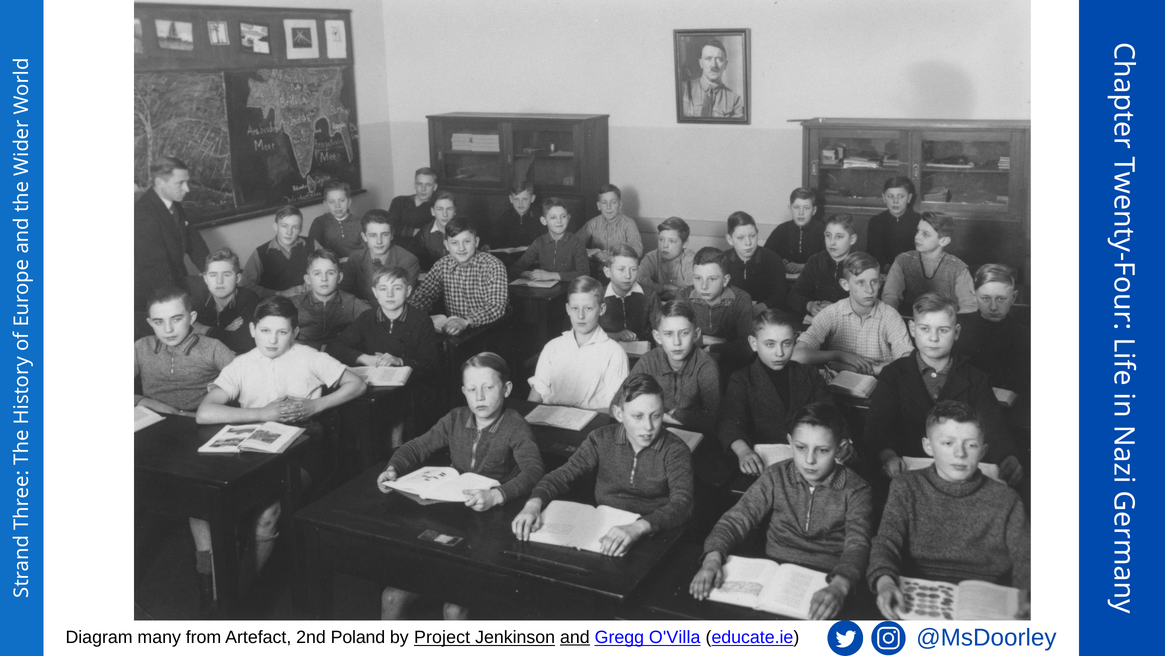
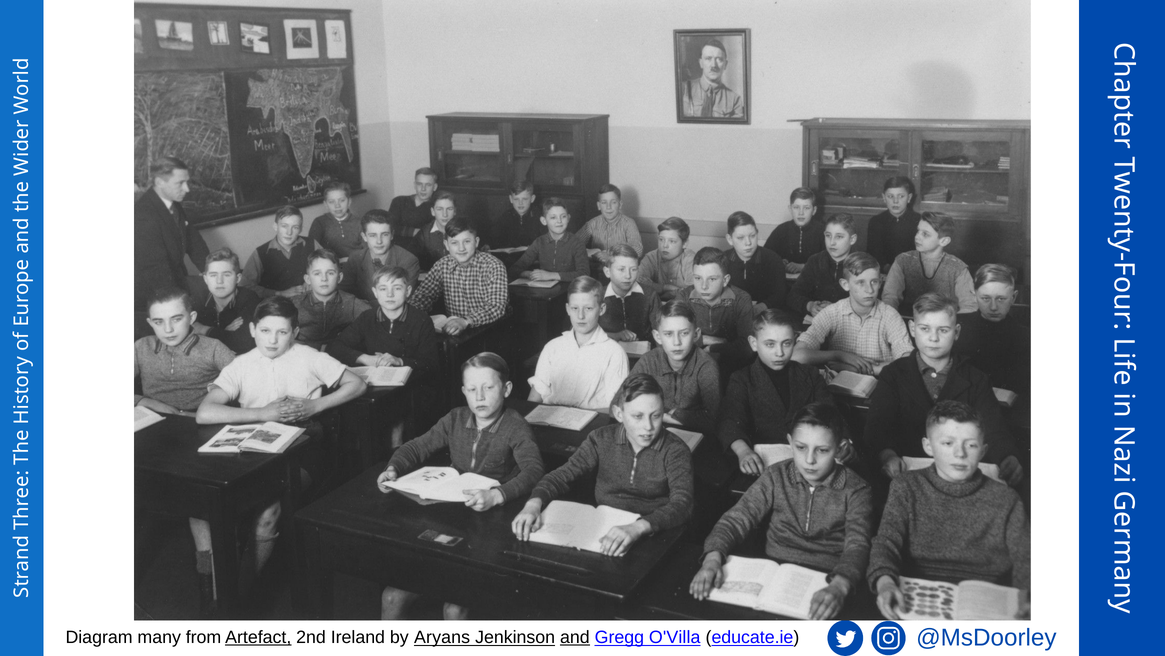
Artefact underline: none -> present (258, 637)
Poland: Poland -> Ireland (358, 637)
Project: Project -> Aryans (442, 637)
